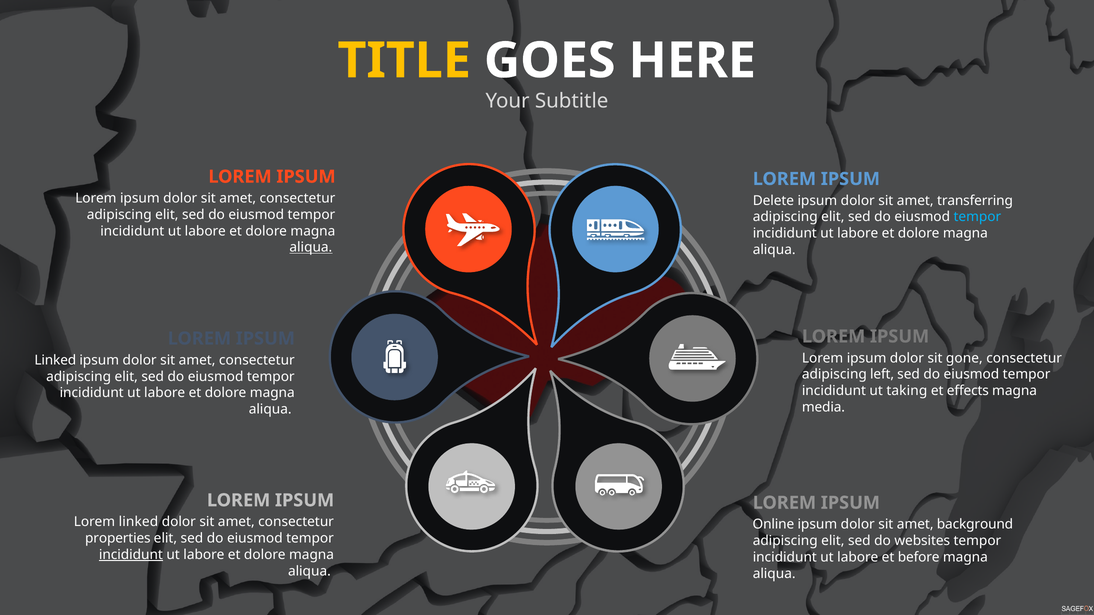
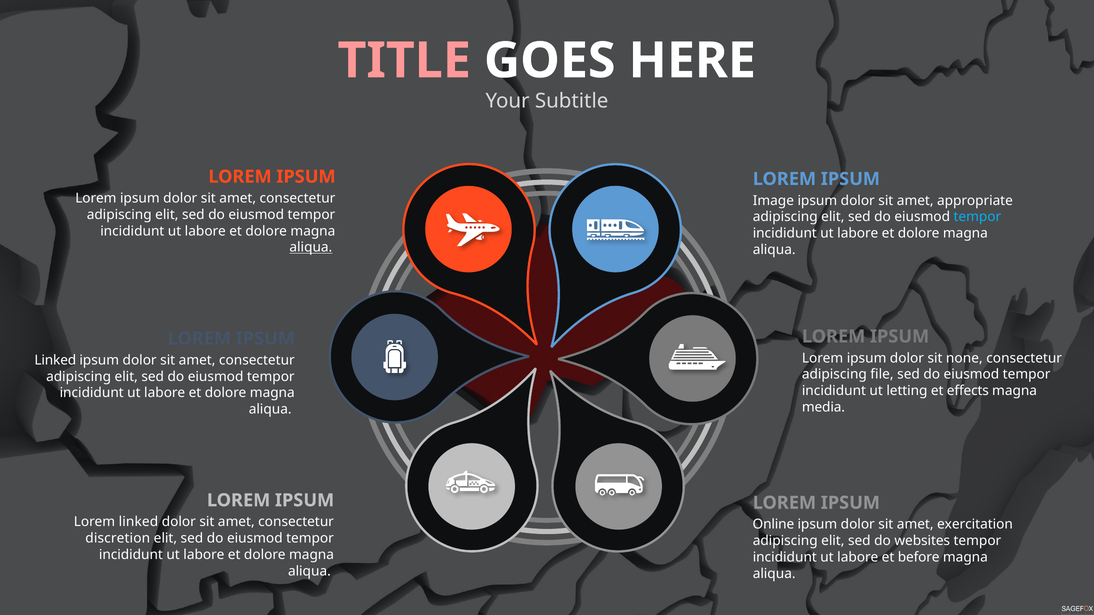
TITLE colour: yellow -> pink (404, 61)
Delete: Delete -> Image (773, 201)
transferring: transferring -> appropriate (975, 201)
gone: gone -> none (964, 358)
left: left -> file (882, 375)
taking: taking -> letting (907, 391)
background: background -> exercitation (975, 525)
properties: properties -> discretion (118, 539)
incididunt underline: present -> none (131, 555)
